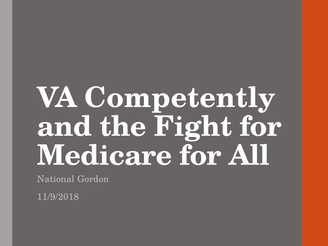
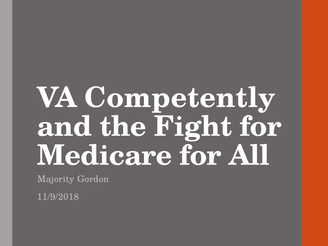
National: National -> Majority (56, 179)
